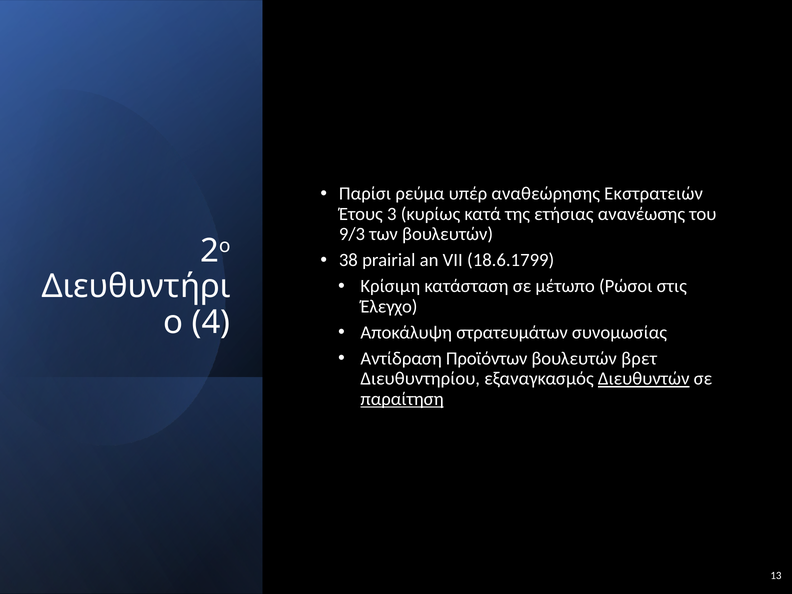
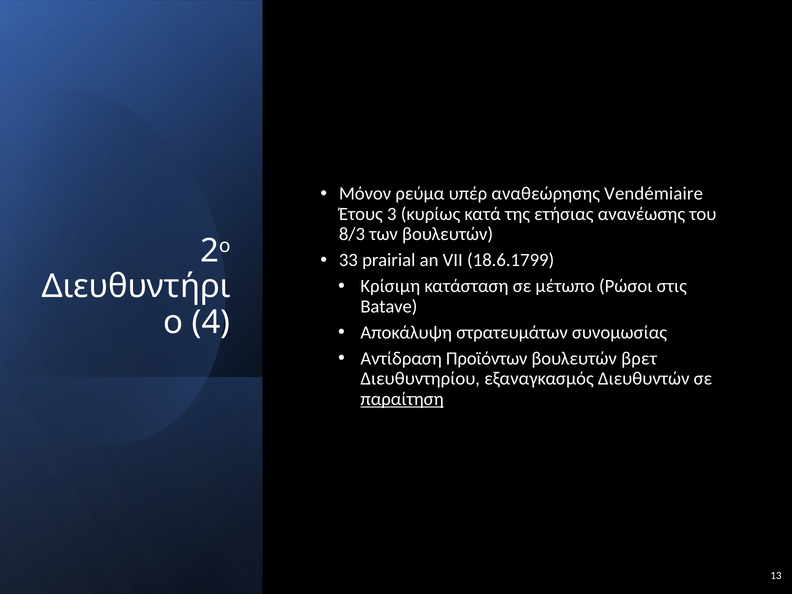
Παρίσι: Παρίσι -> Μόνον (365, 194)
Εκστρατειών: Εκστρατειών -> Vendémiaire (654, 194)
9/3: 9/3 -> 8/3 (352, 234)
38: 38 -> 33 (348, 260)
Έλεγχο: Έλεγχο -> Batave (389, 306)
Διευθυντών underline: present -> none (644, 379)
